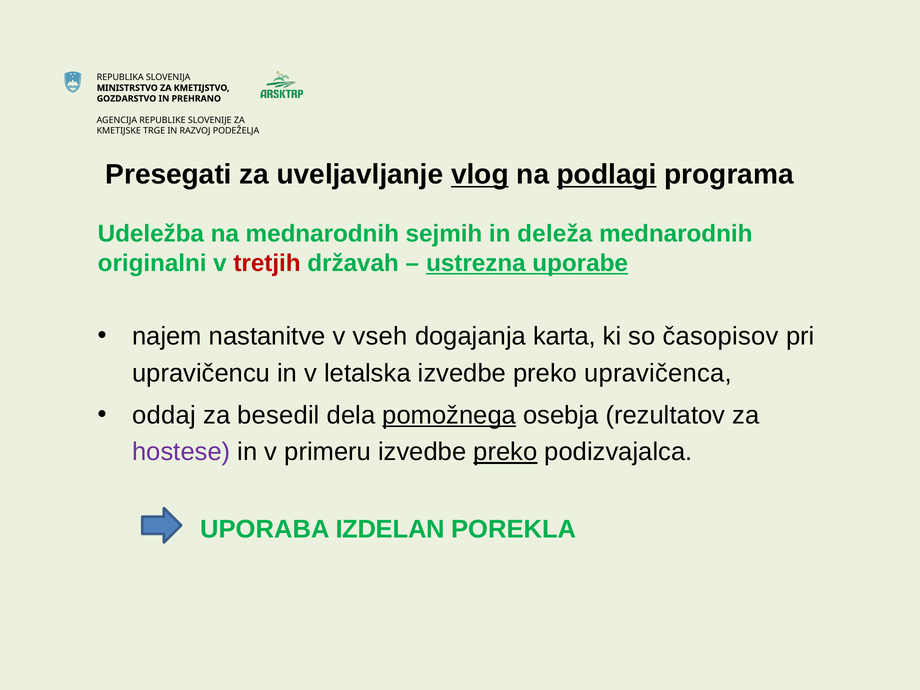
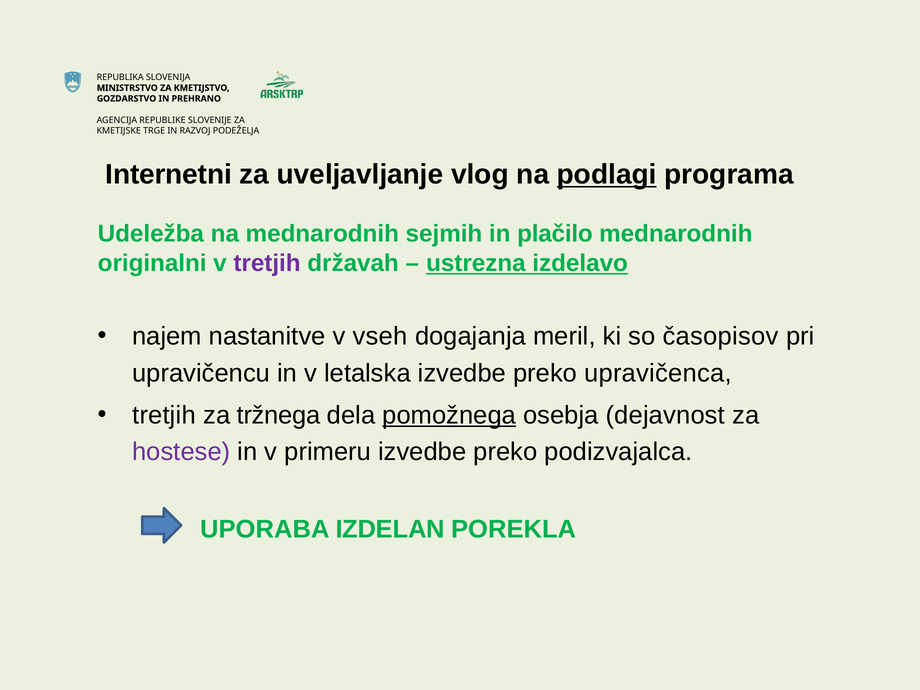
Presegati: Presegati -> Internetni (169, 175)
vlog underline: present -> none (480, 175)
deleža: deleža -> plačilo (555, 234)
tretjih colour: red -> purple (267, 263)
uporabe: uporabe -> izdelavo (580, 263)
karta: karta -> meril (564, 336)
oddaj: oddaj -> tretjih (164, 415)
besedil: besedil -> tržnega (279, 415)
rezultatov: rezultatov -> dejavnost (665, 415)
preko underline: present -> none (505, 452)
